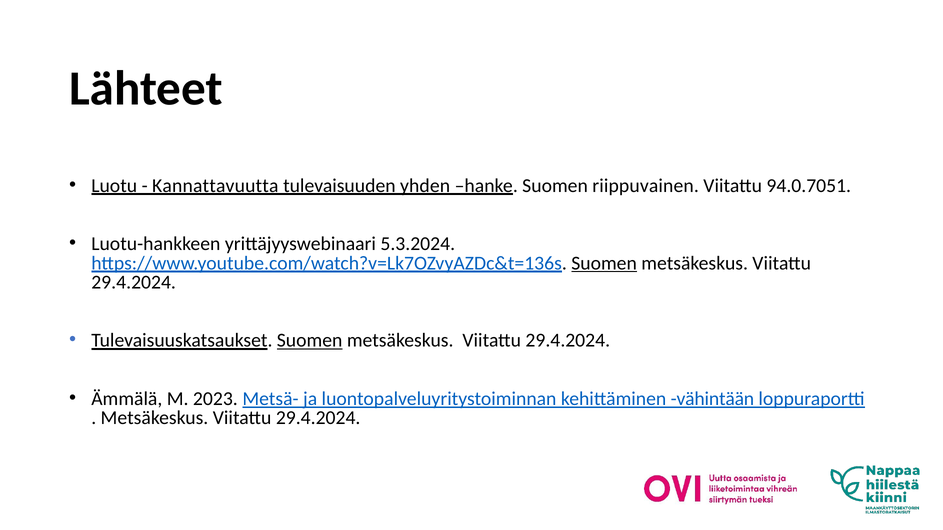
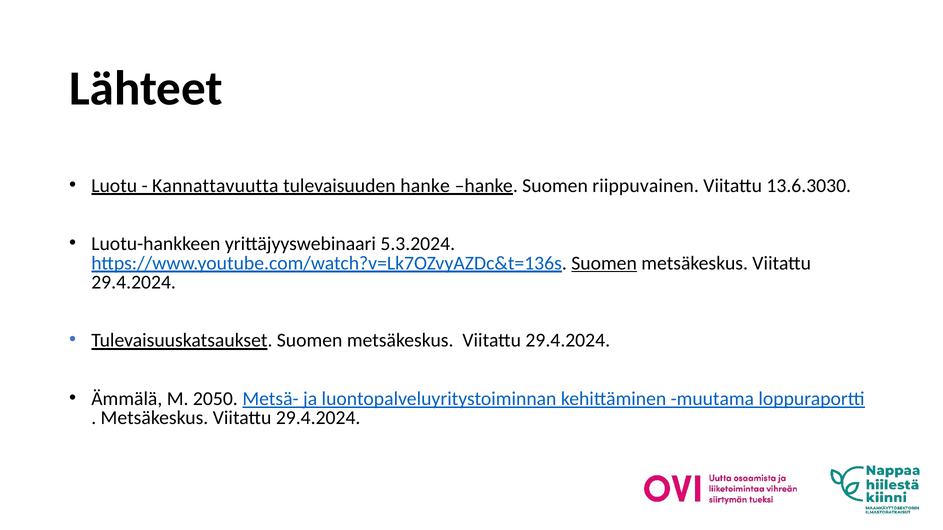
tulevaisuuden yhden: yhden -> hanke (425, 186)
94.0.7051: 94.0.7051 -> 13.6.3030 (809, 186)
Suomen underline: present -> none (310, 341)
2023: 2023 -> 2050 (215, 399)
vähintään: vähintään -> muutama (712, 399)
